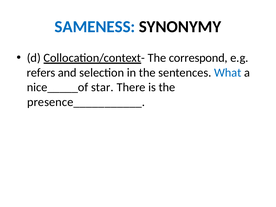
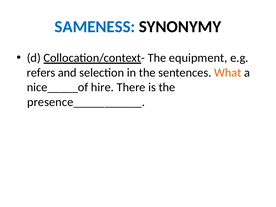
correspond: correspond -> equipment (198, 58)
What colour: blue -> orange (228, 73)
star: star -> hire (102, 87)
